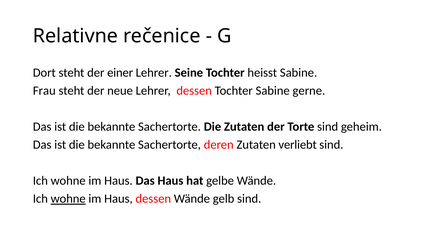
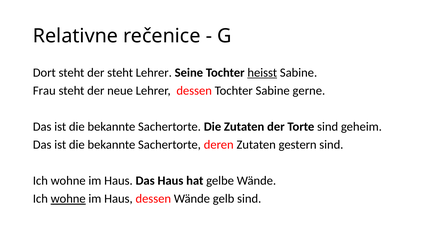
der einer: einer -> steht (120, 73)
heisst underline: none -> present (262, 73)
verliebt: verliebt -> gestern (298, 145)
